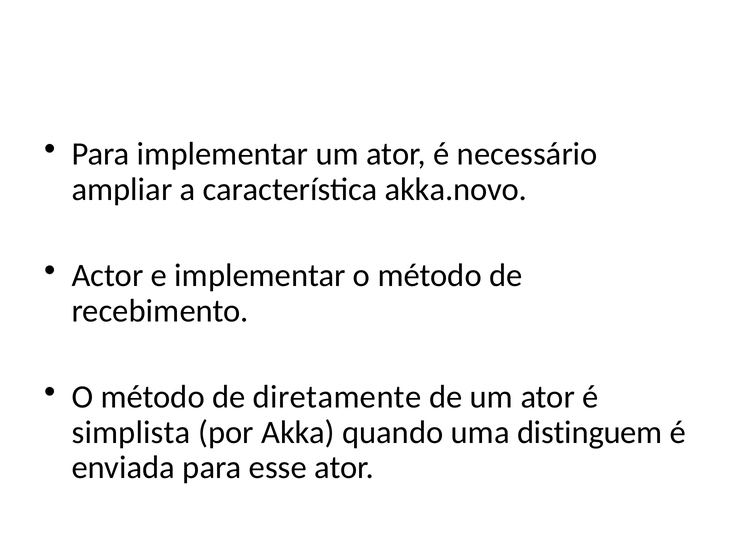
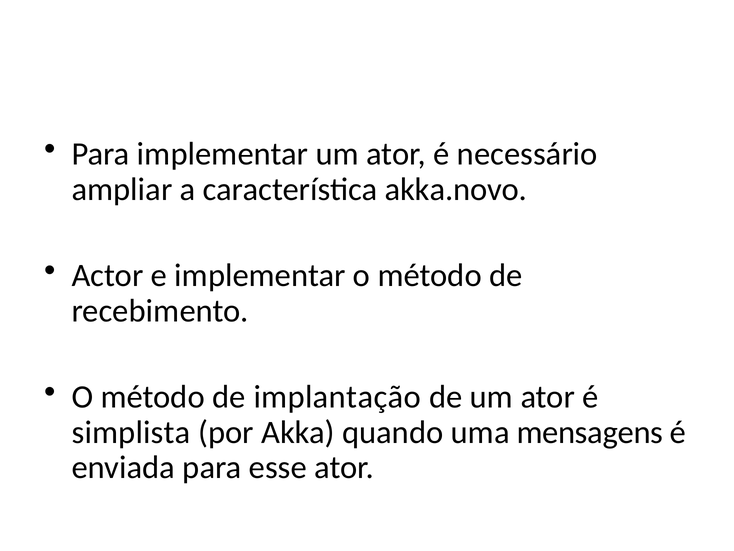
diretamente: diretamente -> implantação (337, 397)
distinguem: distinguem -> mensagens (590, 432)
